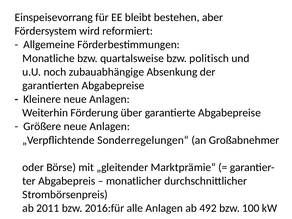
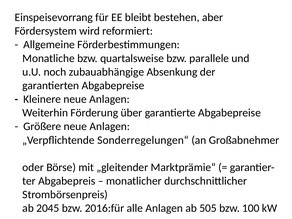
politisch: politisch -> parallele (209, 58)
2011: 2011 -> 2045 (48, 208)
492: 492 -> 505 (208, 208)
